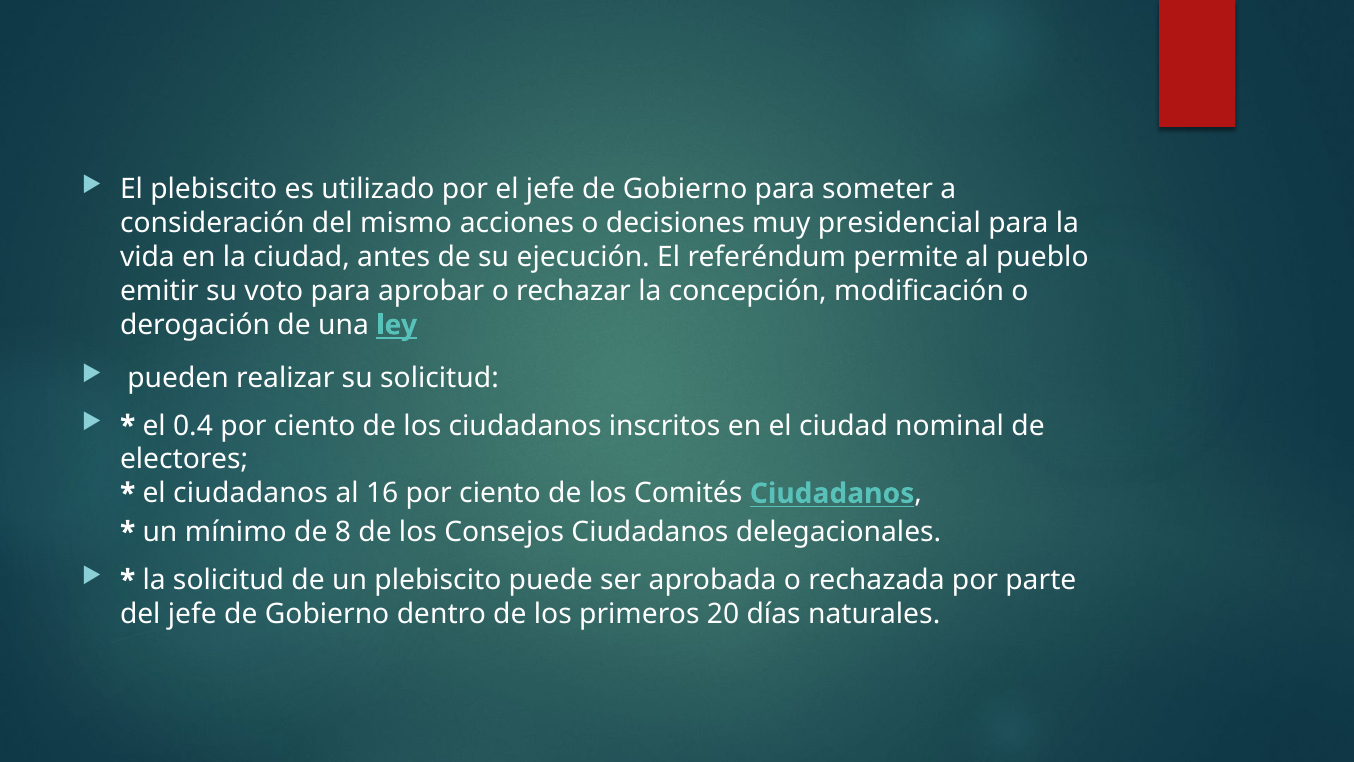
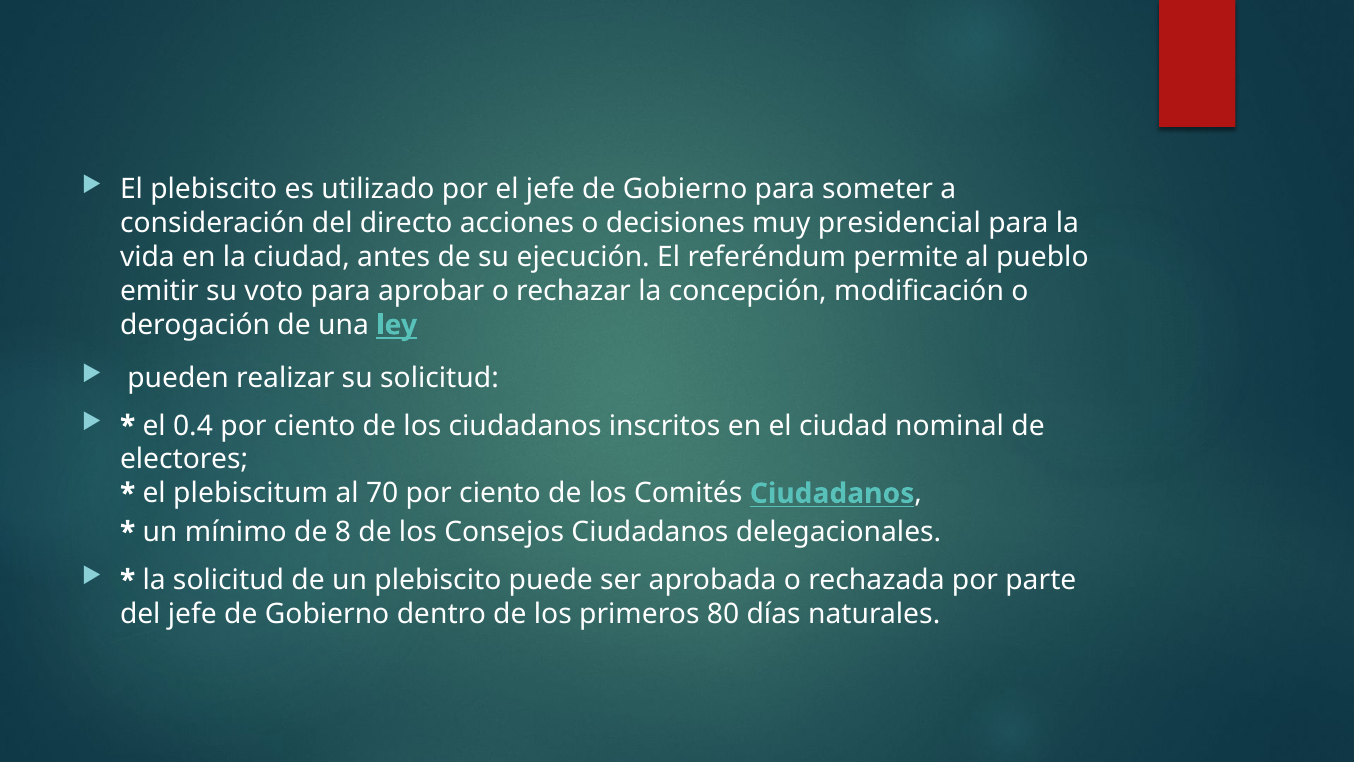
mismo: mismo -> directo (406, 223)
el ciudadanos: ciudadanos -> plebiscitum (251, 493)
16: 16 -> 70 (382, 493)
20: 20 -> 80 (723, 614)
